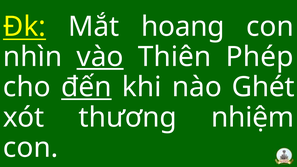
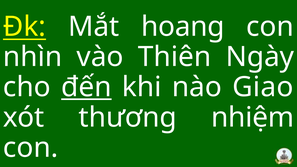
vào underline: present -> none (100, 57)
Phép: Phép -> Ngày (260, 57)
Ghét: Ghét -> Giao (263, 87)
